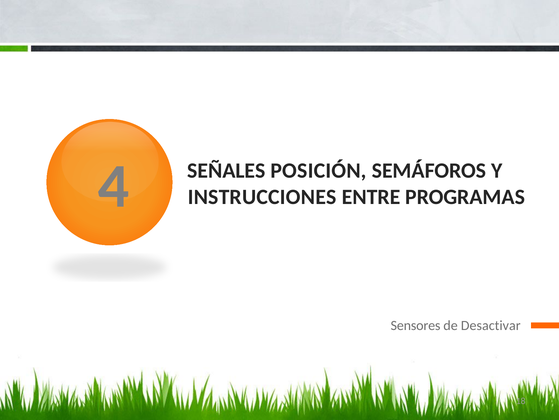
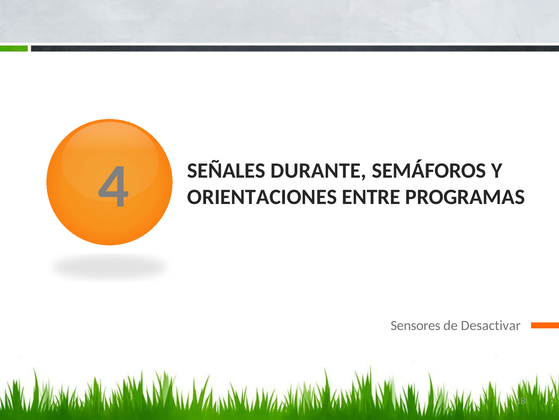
POSICIÓN: POSICIÓN -> DURANTE (318, 170)
INSTRUCCIONES: INSTRUCCIONES -> ORIENTACIONES (262, 197)
